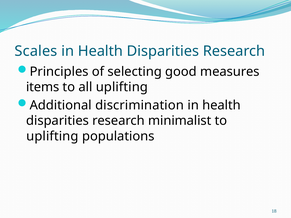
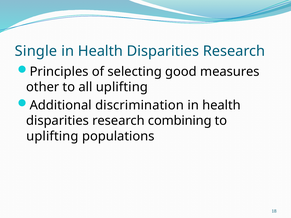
Scales: Scales -> Single (36, 51)
items: items -> other (43, 87)
minimalist: minimalist -> combining (180, 121)
